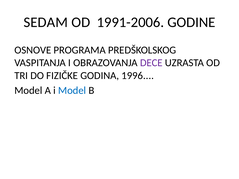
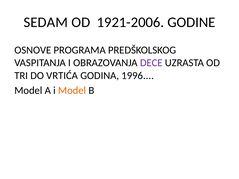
1991-2006: 1991-2006 -> 1921-2006 (130, 22)
FIZIČKE: FIZIČKE -> VRTIĆA (62, 76)
Model colour: blue -> orange (72, 91)
